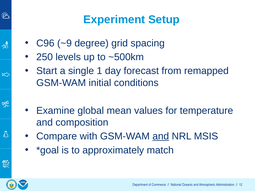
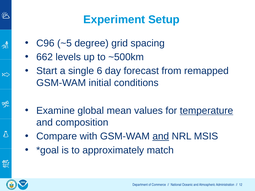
~9: ~9 -> ~5 (64, 43)
250: 250 -> 662 (45, 57)
1: 1 -> 6 (99, 71)
temperature underline: none -> present (206, 111)
